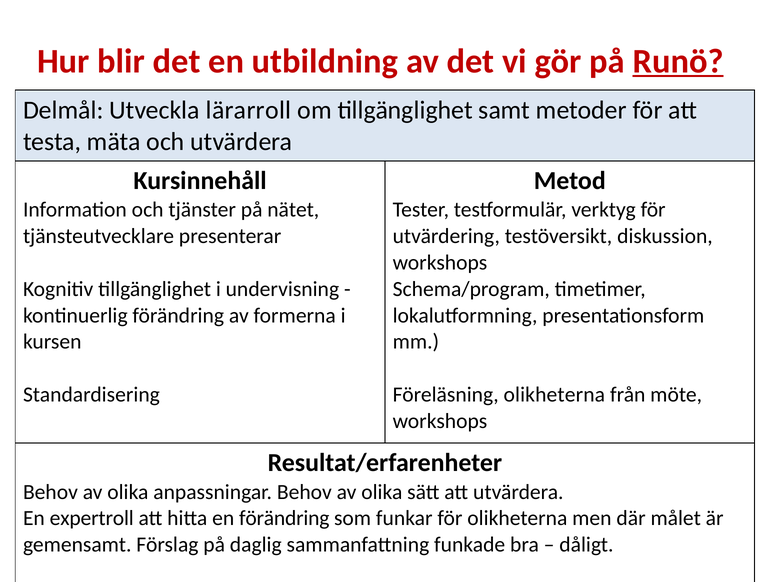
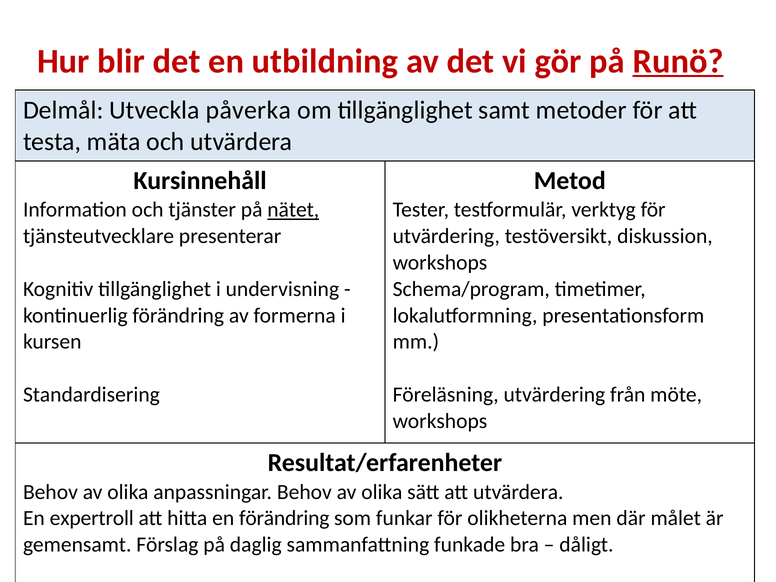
lärarroll: lärarroll -> påverka (249, 110)
nätet underline: none -> present (293, 210)
Föreläsning olikheterna: olikheterna -> utvärdering (554, 395)
